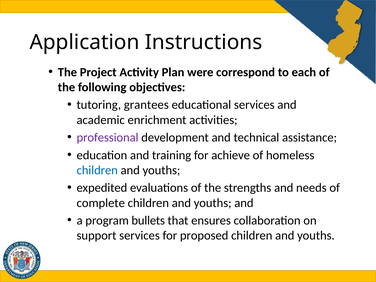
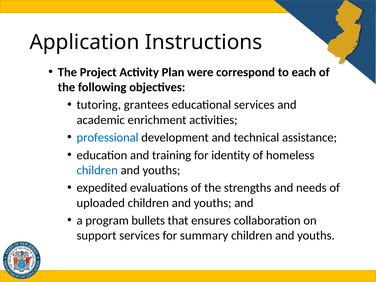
professional colour: purple -> blue (108, 138)
achieve: achieve -> identity (231, 155)
complete: complete -> uploaded (101, 203)
proposed: proposed -> summary (204, 236)
